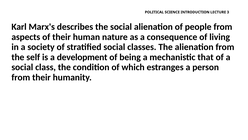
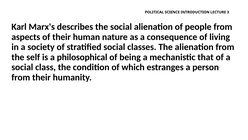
development: development -> philosophical (82, 57)
